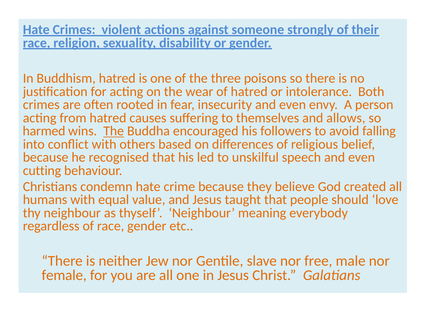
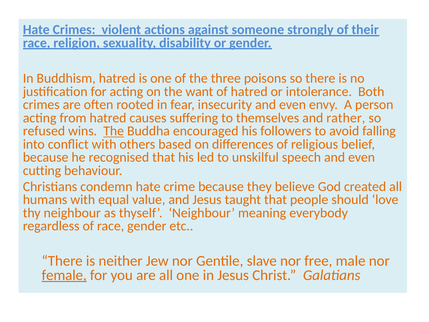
wear: wear -> want (199, 92)
allows: allows -> rather (346, 118)
harmed: harmed -> refused (44, 131)
female underline: none -> present (64, 275)
